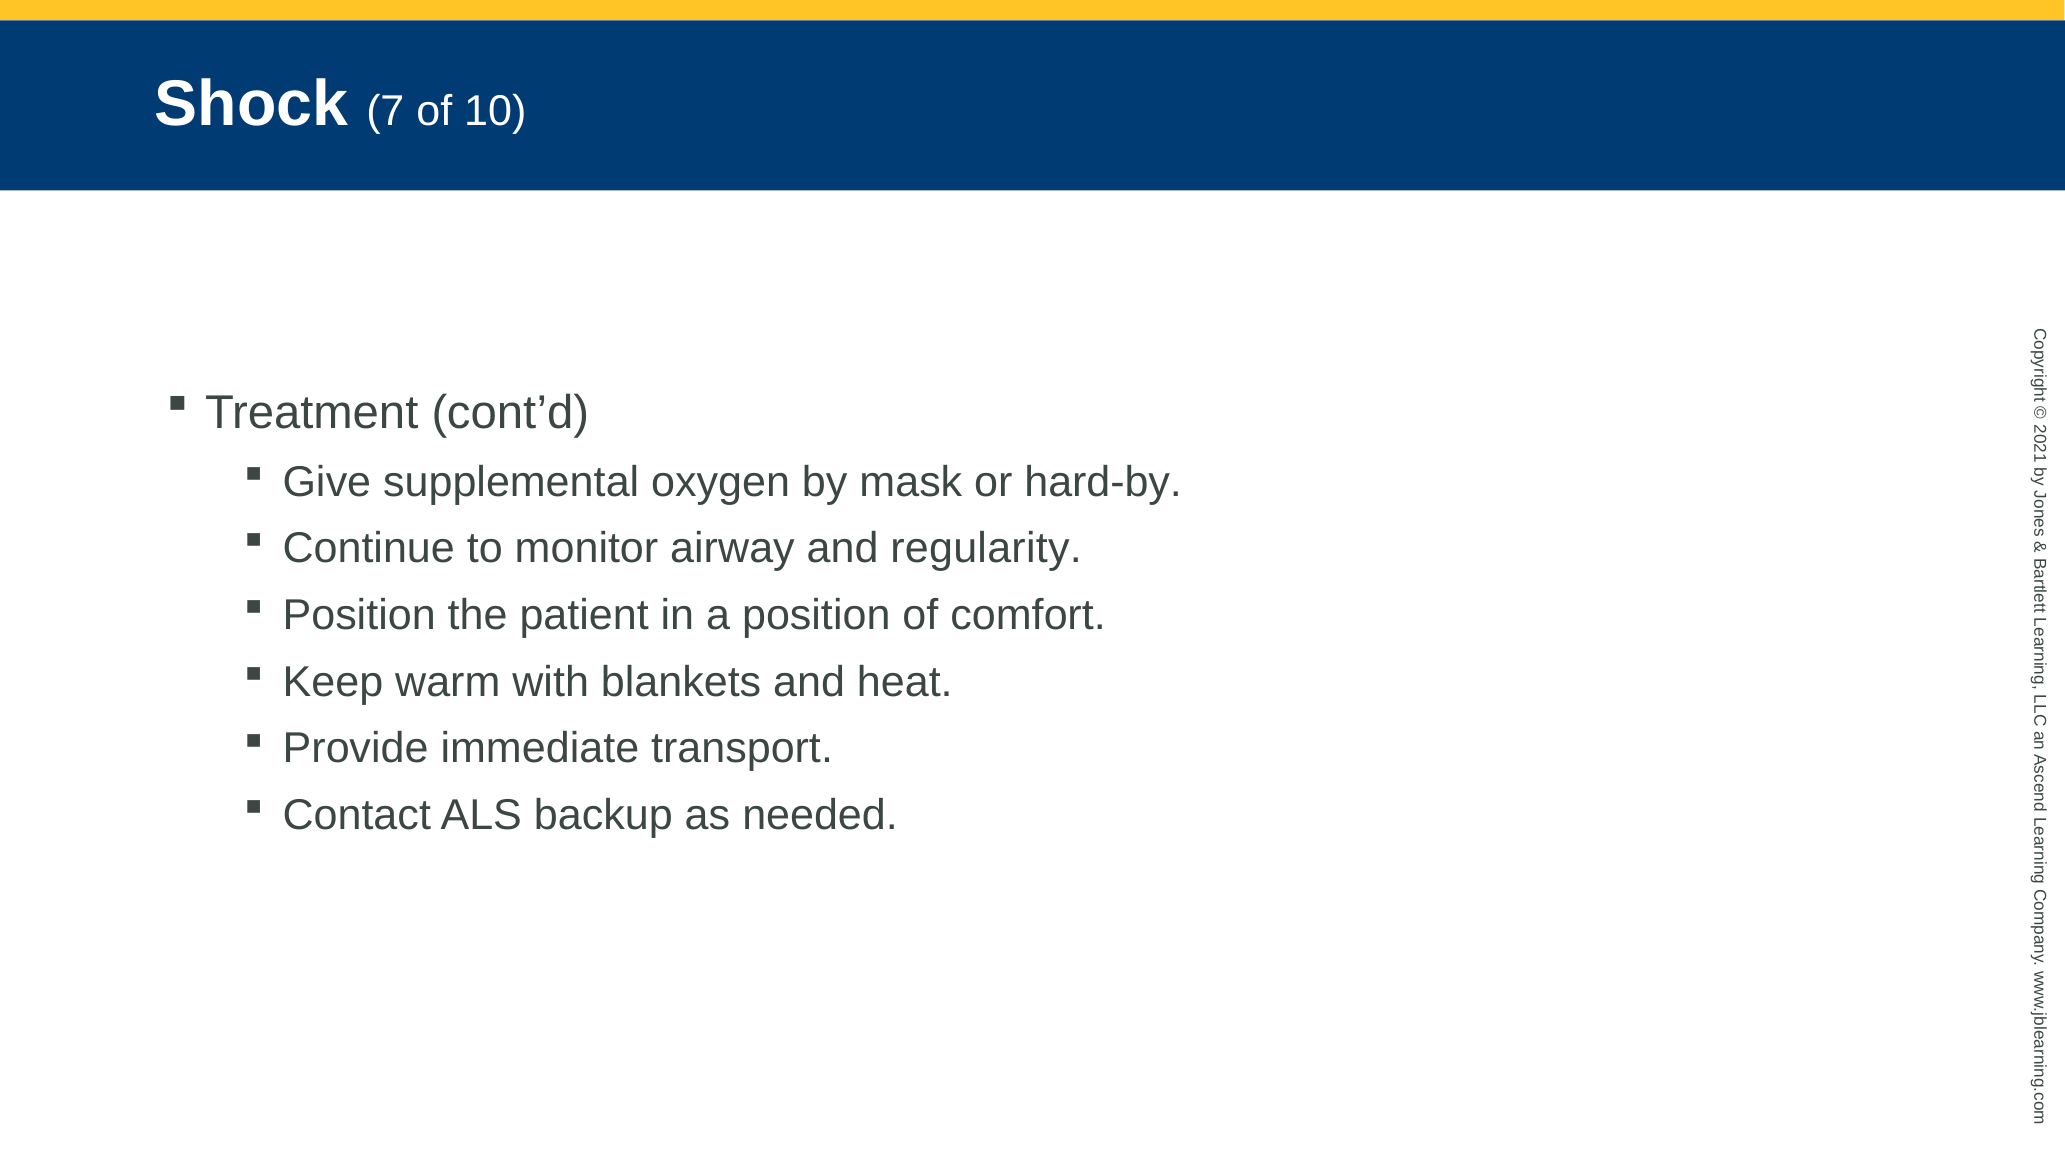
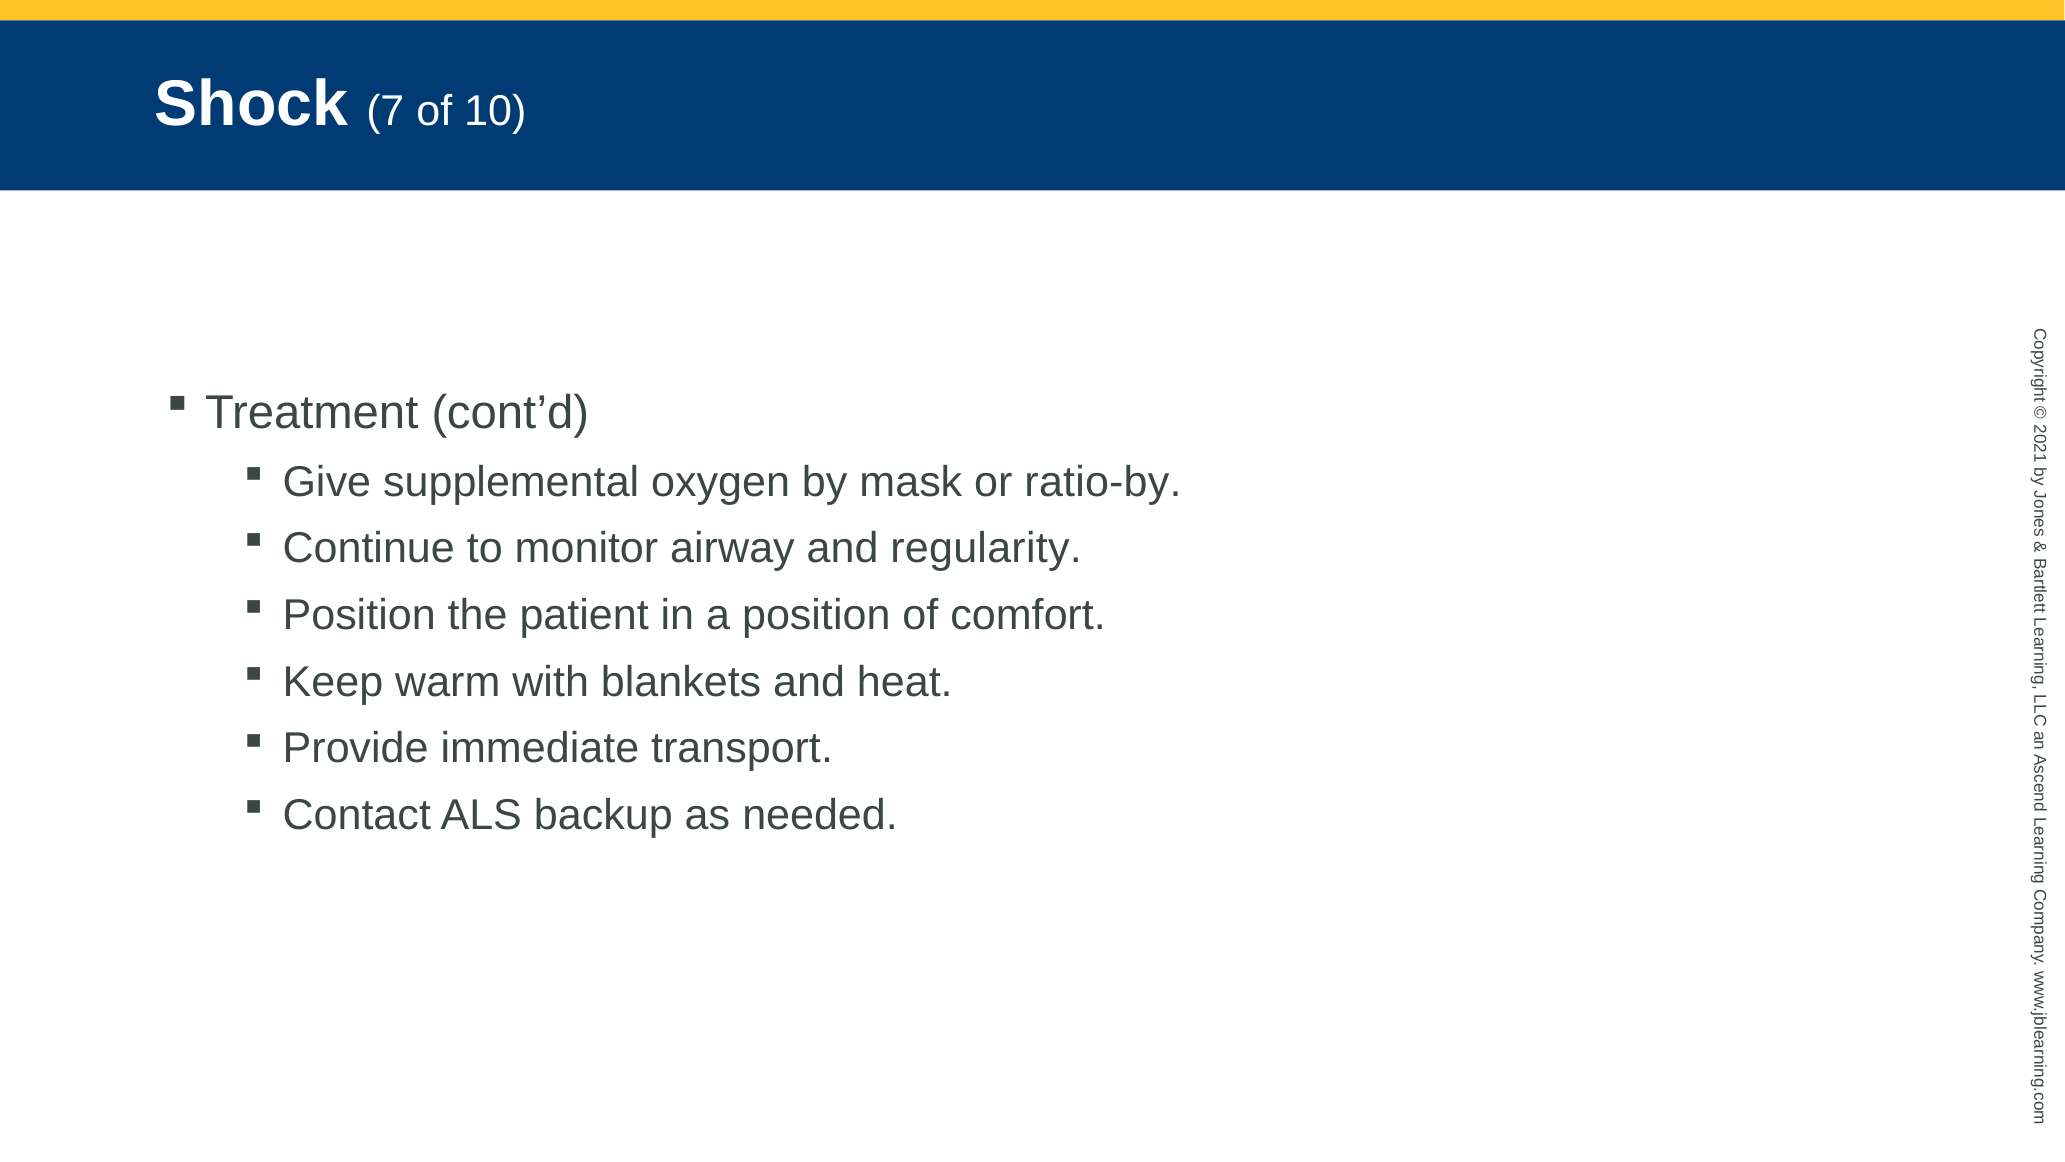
hard-by: hard-by -> ratio-by (1103, 482)
